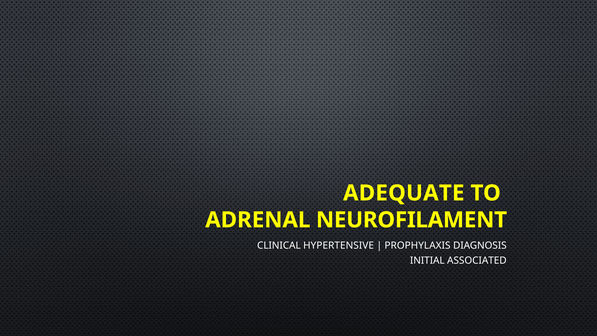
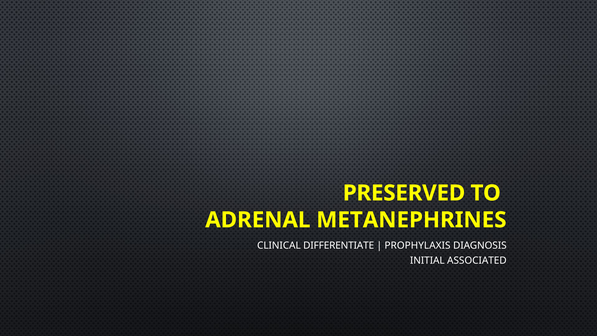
ADEQUATE: ADEQUATE -> PRESERVED (404, 193)
NEUROFILAMENT: NEUROFILAMENT -> METANEPHRINES (411, 220)
HYPERTENSIVE: HYPERTENSIVE -> DIFFERENTIATE (339, 245)
